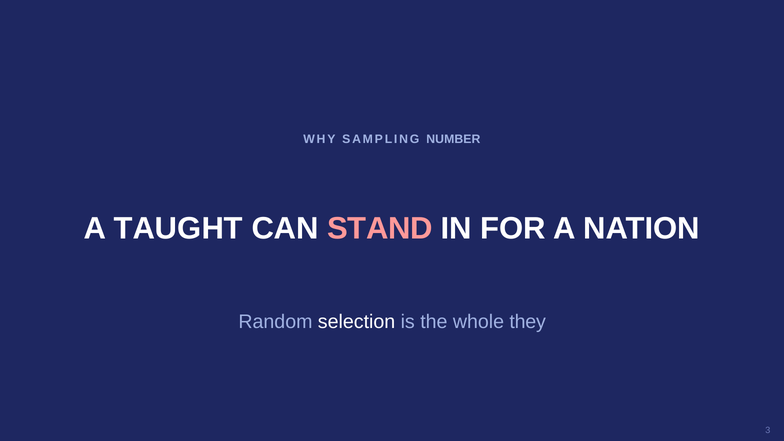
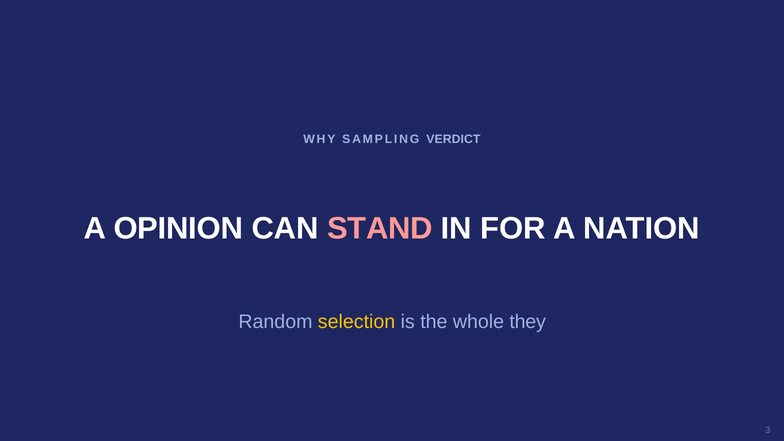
NUMBER: NUMBER -> VERDICT (453, 139)
TAUGHT: TAUGHT -> OPINION (178, 229)
selection colour: white -> yellow (357, 322)
